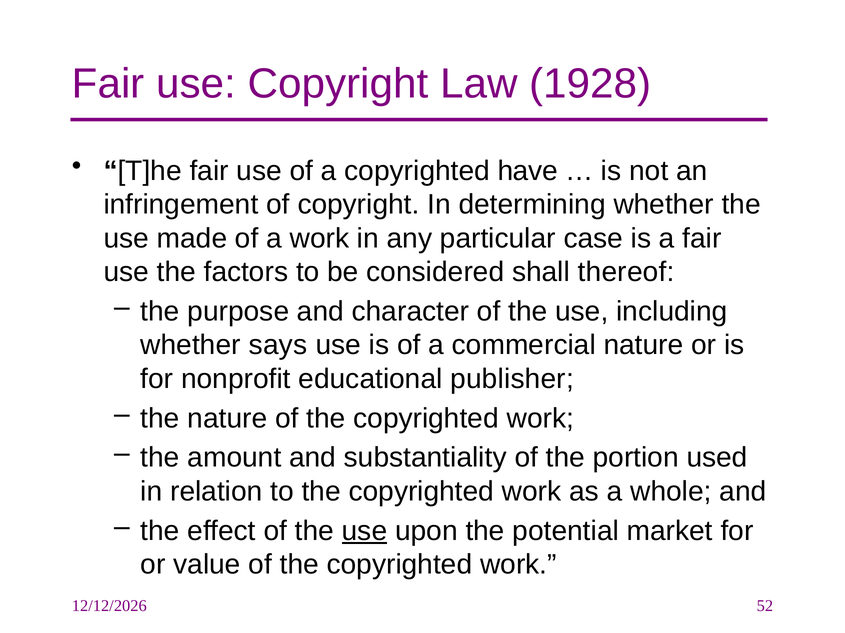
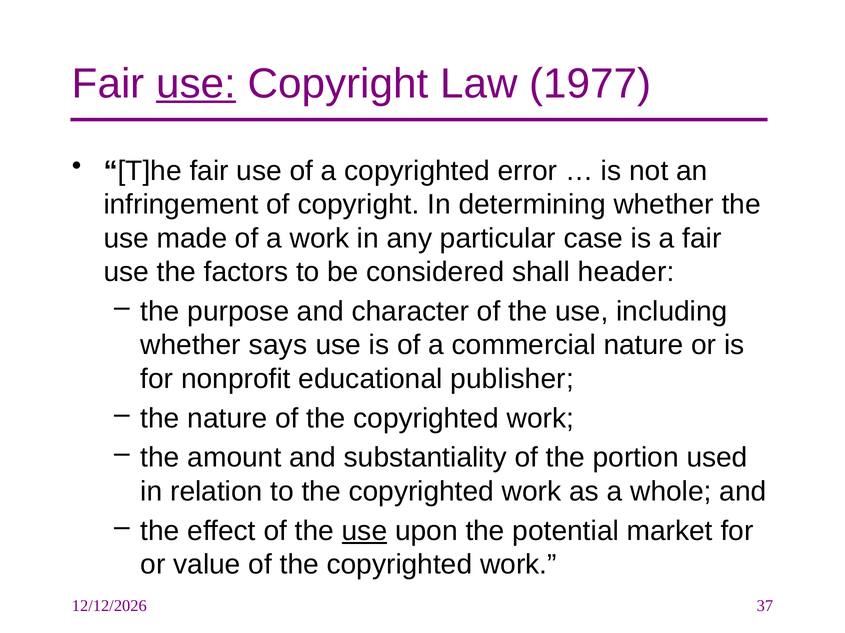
use underline: none -> present (196, 84)
1928: 1928 -> 1977 (590, 84)
have: have -> error (528, 171)
thereof: thereof -> header (626, 272)
52: 52 -> 37 (765, 607)
